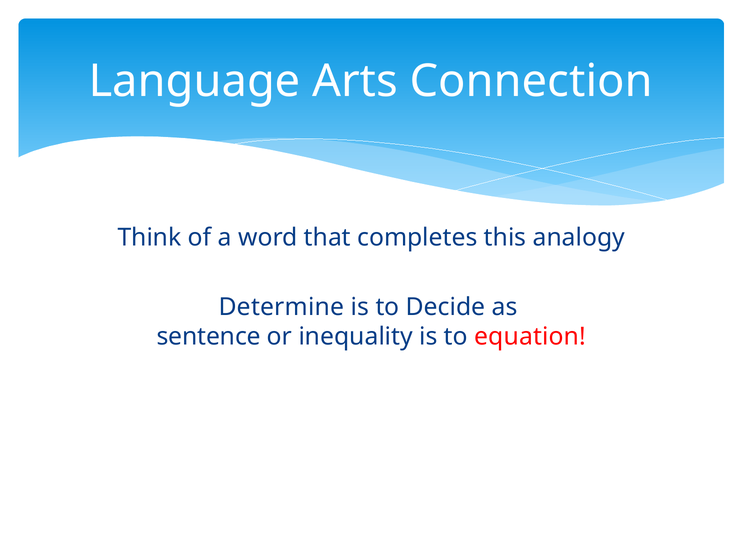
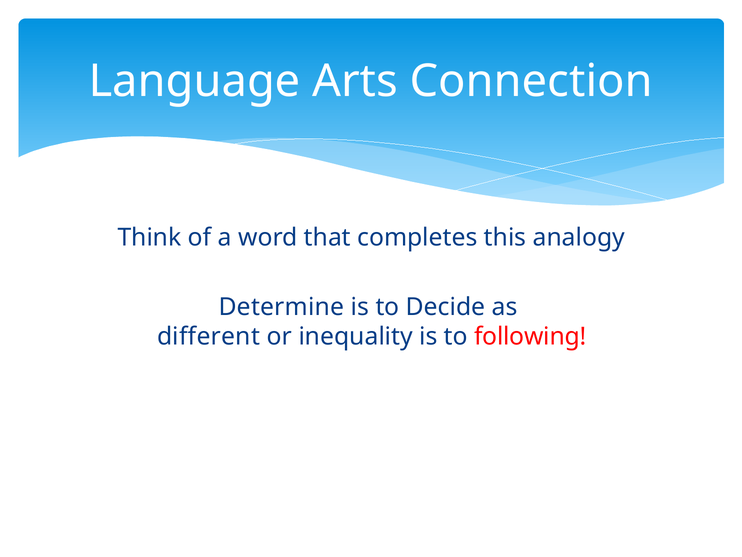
sentence: sentence -> different (208, 336)
equation: equation -> following (530, 336)
